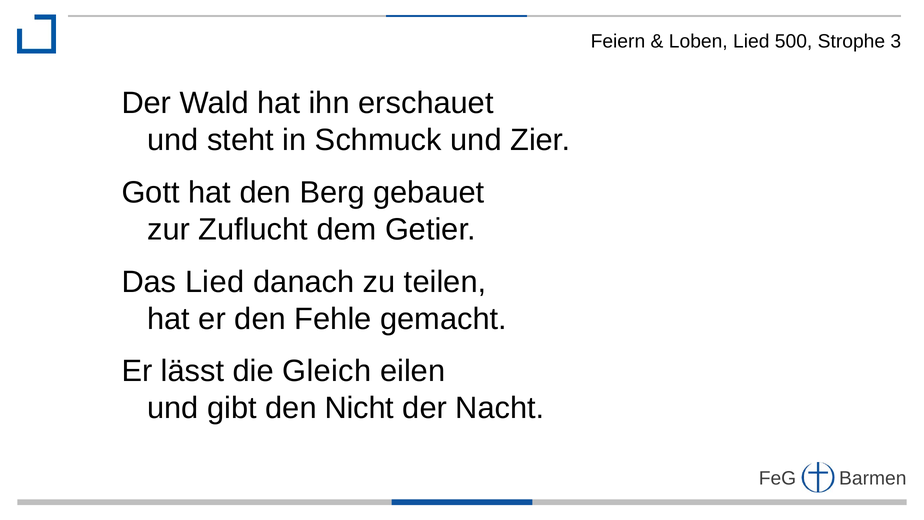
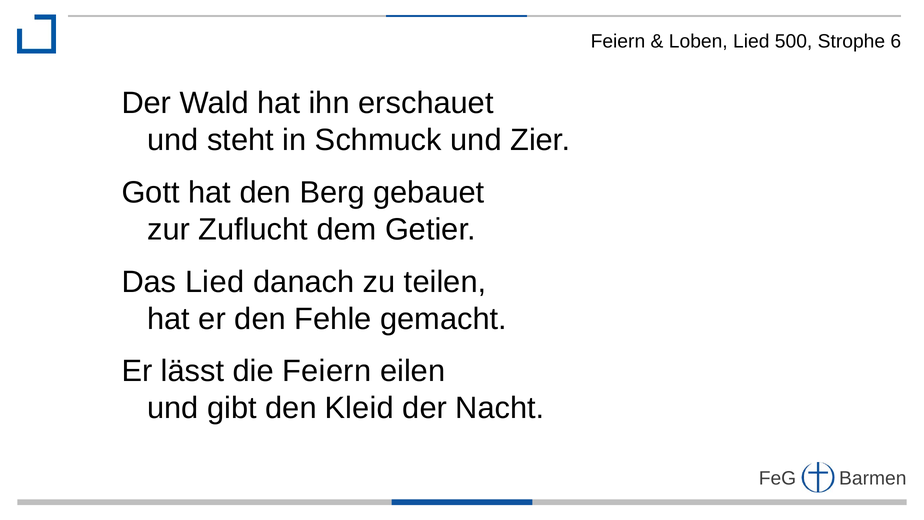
3: 3 -> 6 (896, 41)
die Gleich: Gleich -> Feiern (327, 371)
Nicht: Nicht -> Kleid (359, 408)
